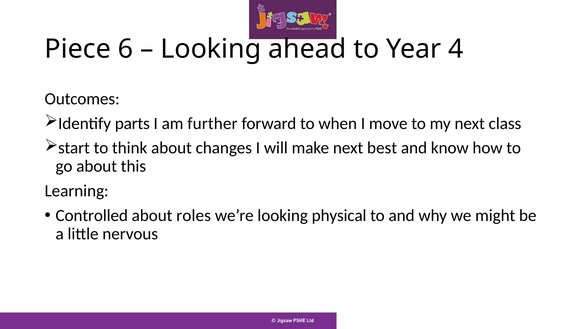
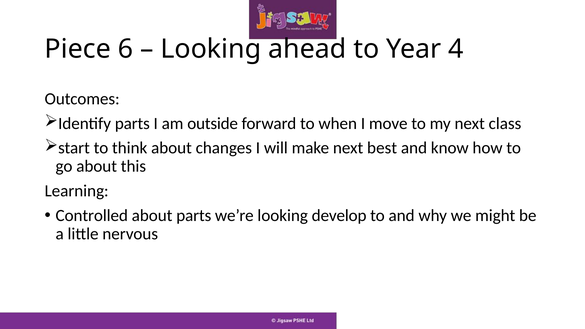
further: further -> outside (213, 123)
about roles: roles -> parts (194, 215)
physical: physical -> develop (339, 215)
